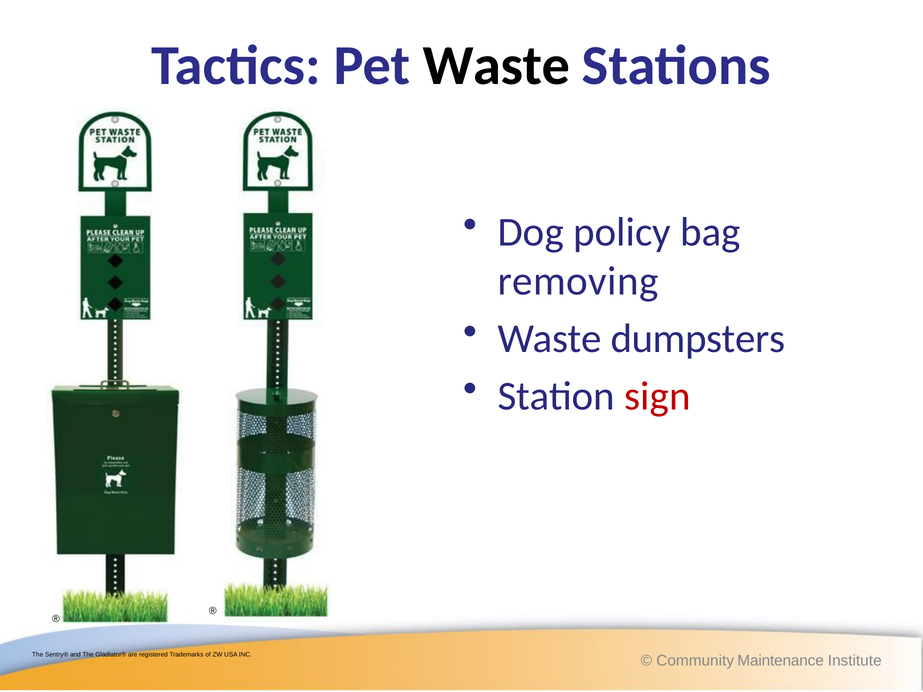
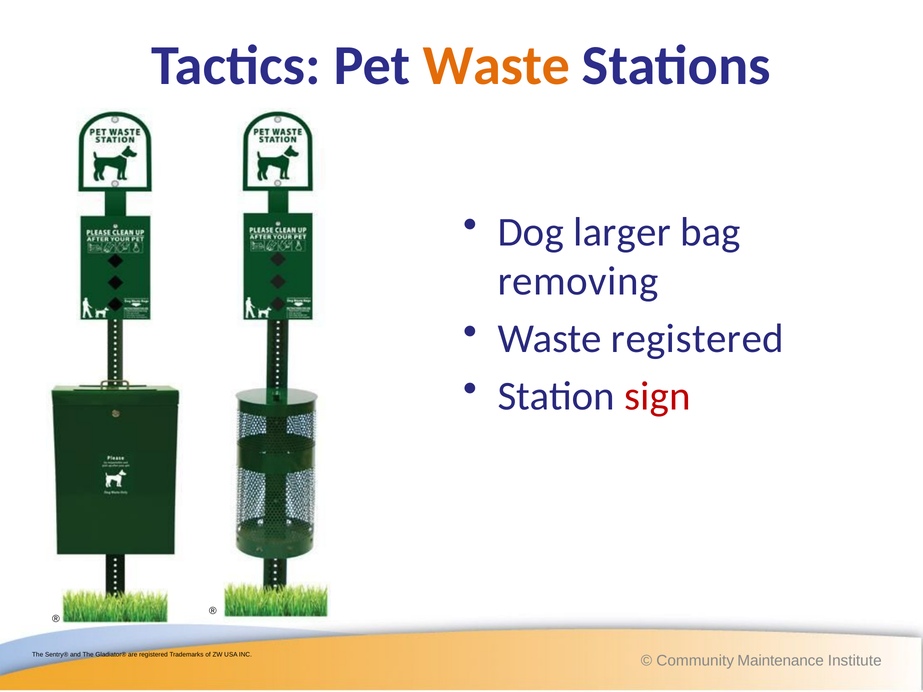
Waste colour: black -> orange (496, 66)
policy: policy -> larger (622, 232)
Waste dumpsters: dumpsters -> registered (697, 339)
